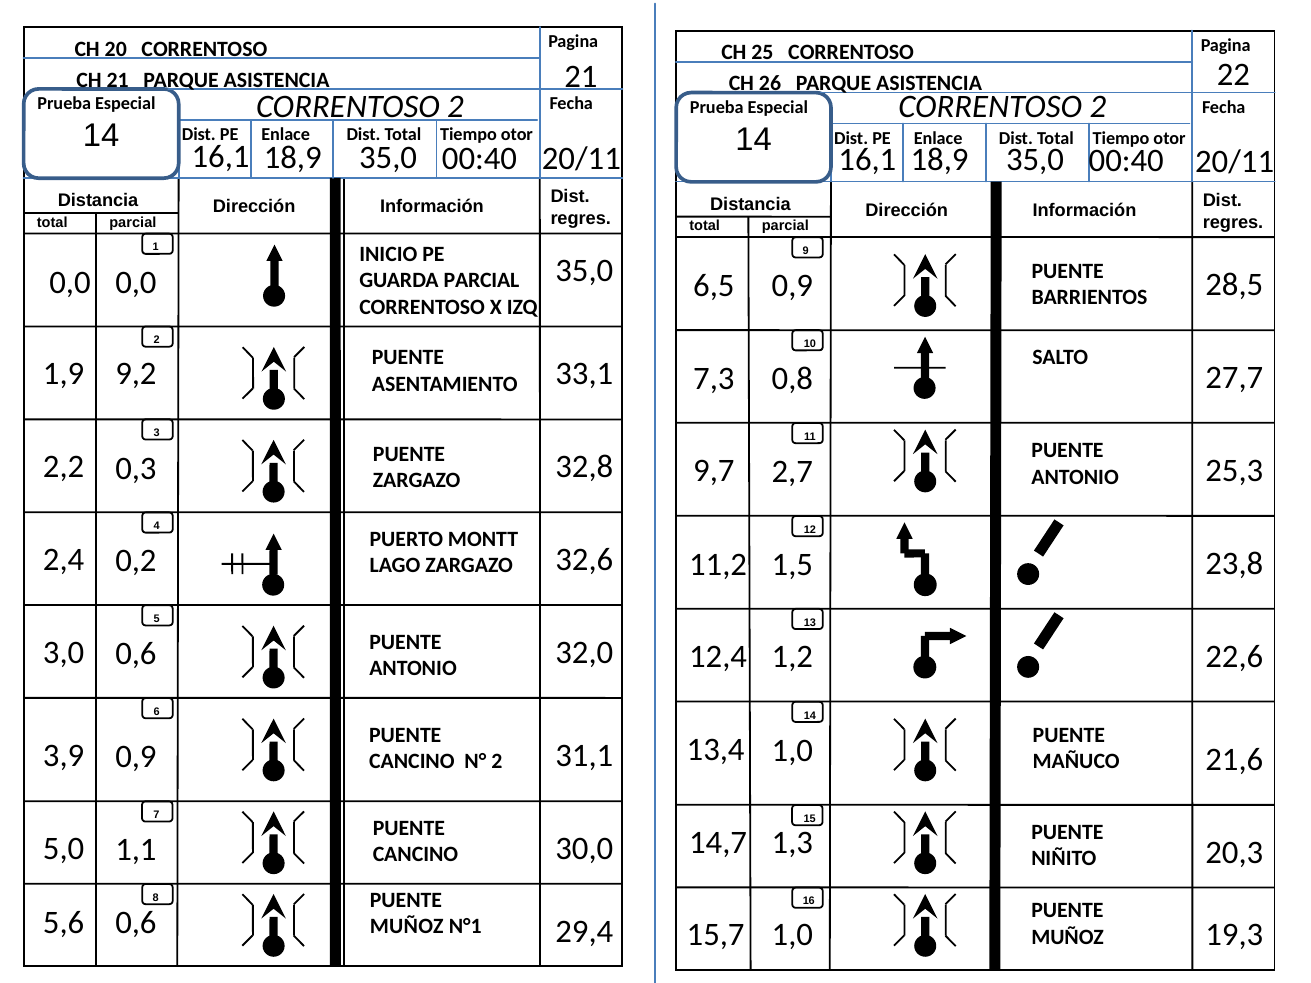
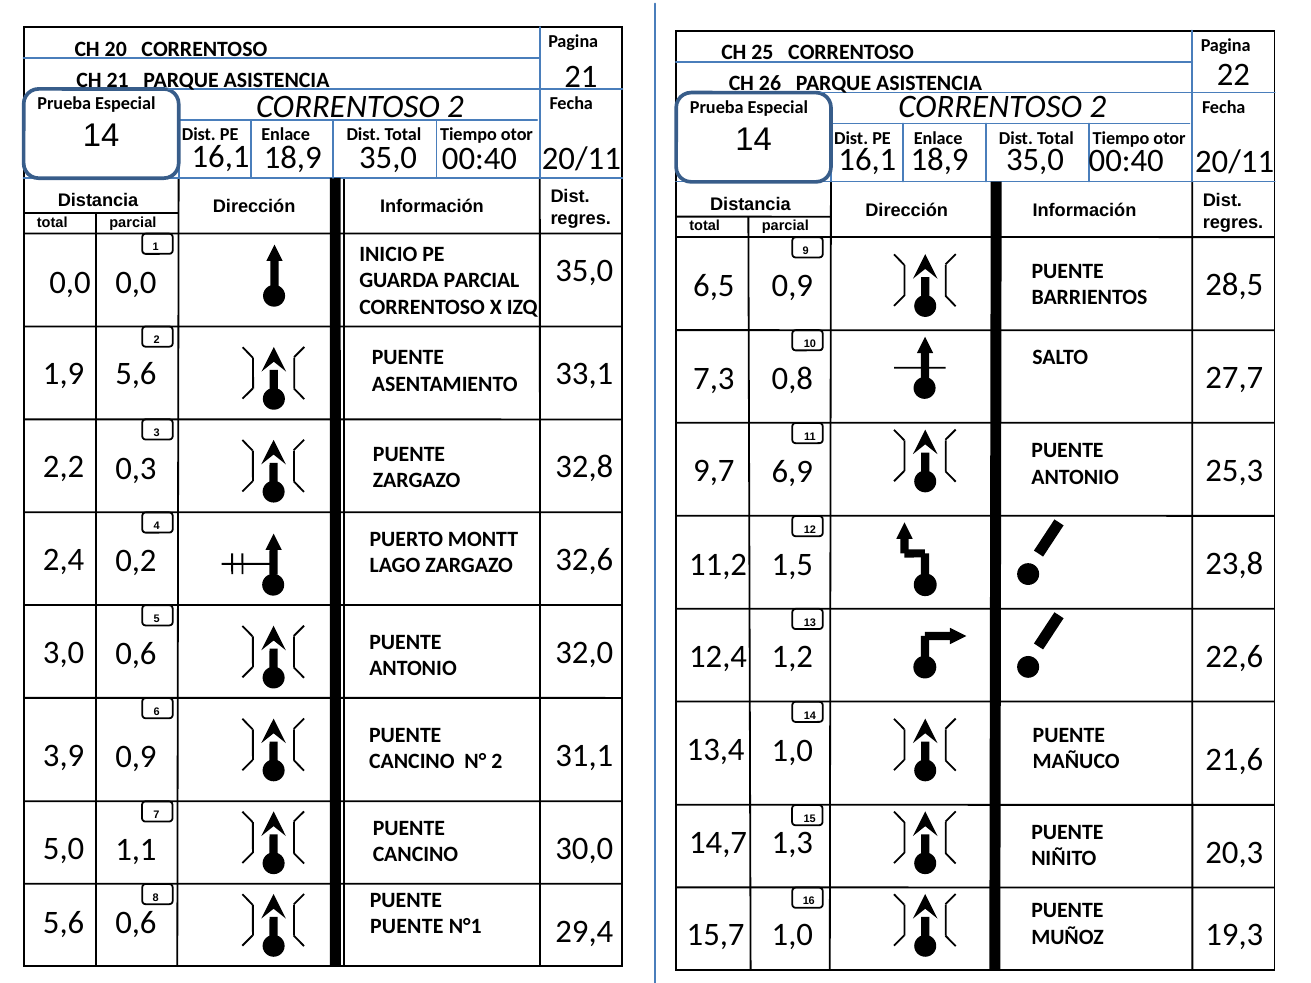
9,2: 9,2 -> 5,6 (136, 374)
2,7: 2,7 -> 6,9 (792, 472)
MUÑOZ: MUÑOZ -> PUENTE (407, 927)
